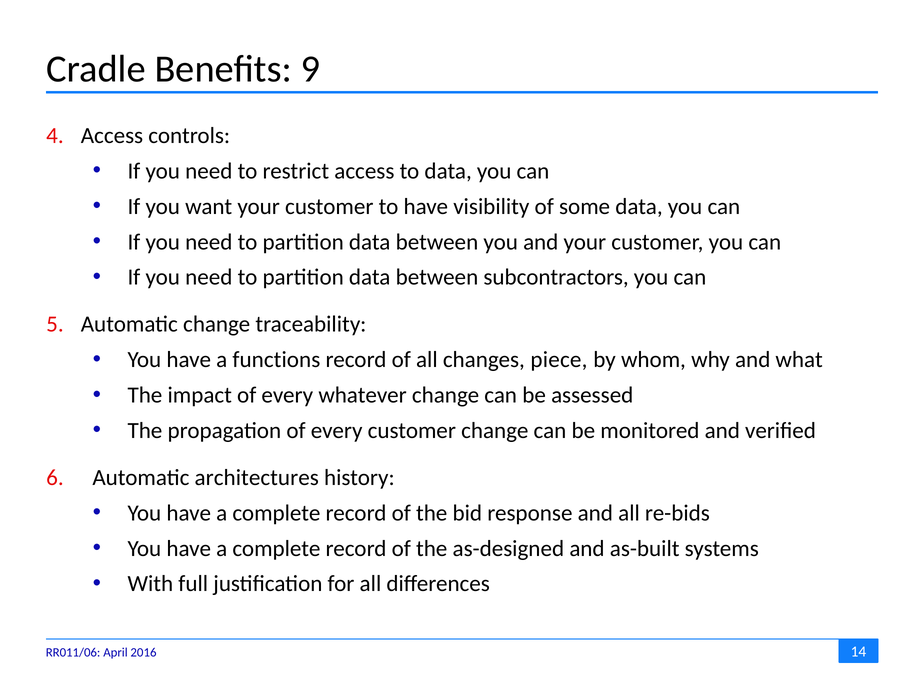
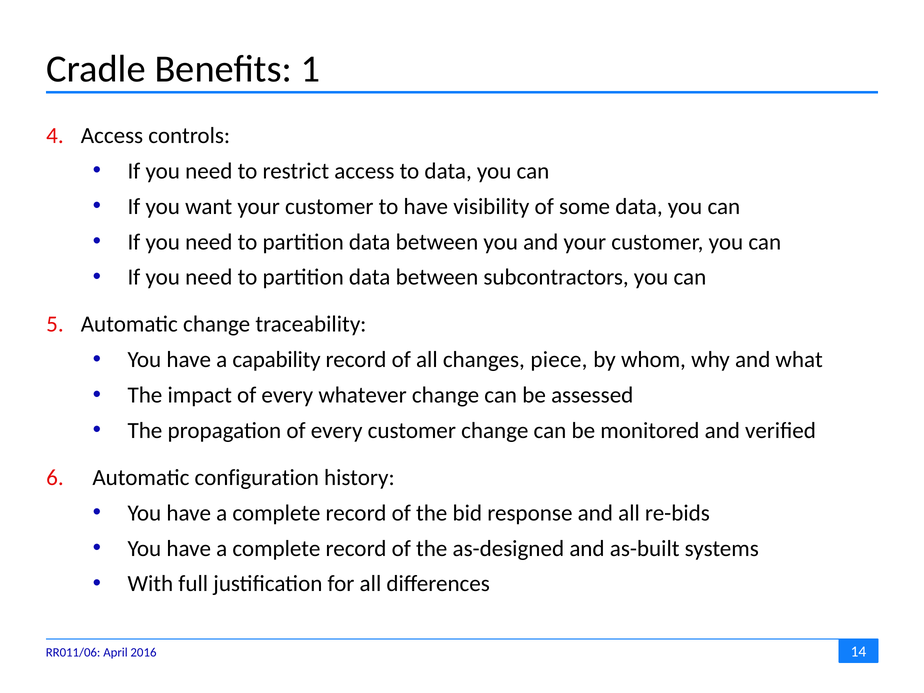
9: 9 -> 1 (310, 69)
functions: functions -> capability (277, 360)
architectures: architectures -> configuration (257, 478)
